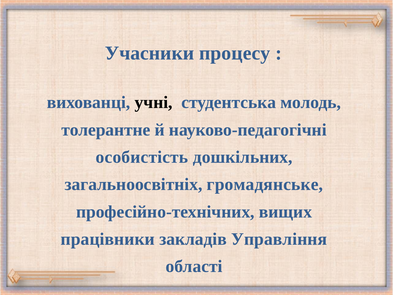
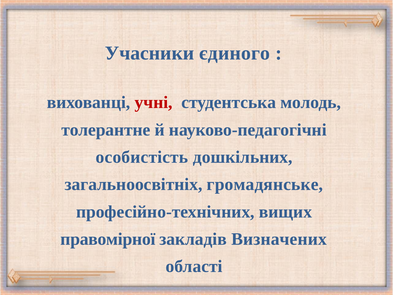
процесу: процесу -> єдиного (235, 53)
учні colour: black -> red (154, 102)
працівники: працівники -> правомірної (108, 239)
Управління: Управління -> Визначених (279, 239)
